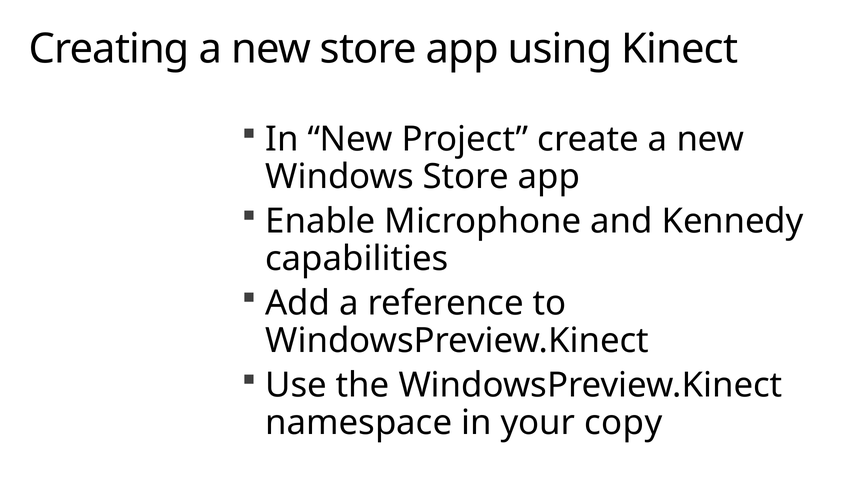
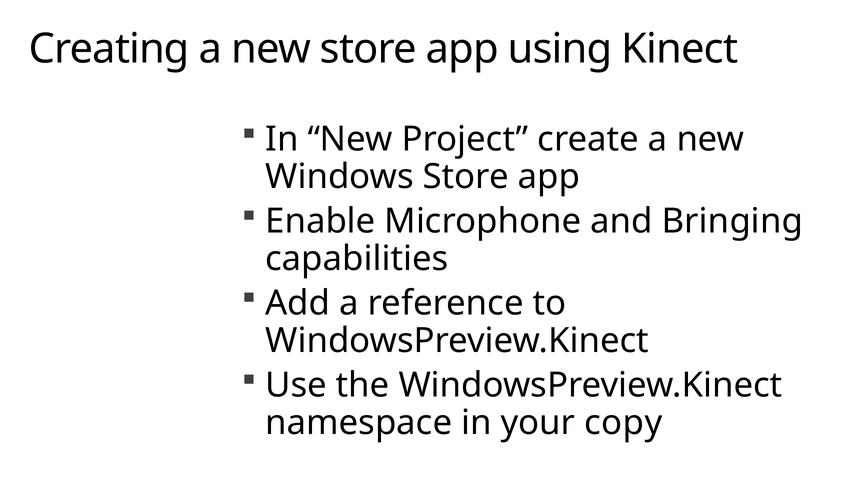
Kennedy: Kennedy -> Bringing (732, 221)
